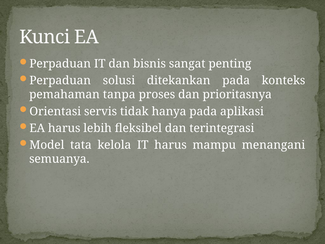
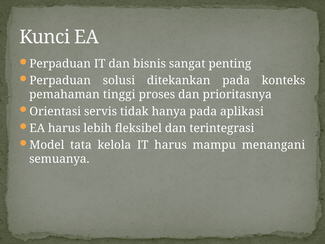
tanpa: tanpa -> tinggi (119, 94)
